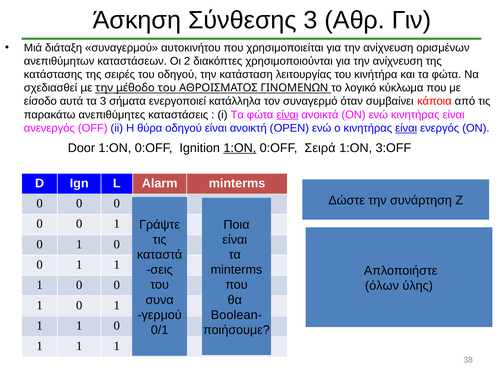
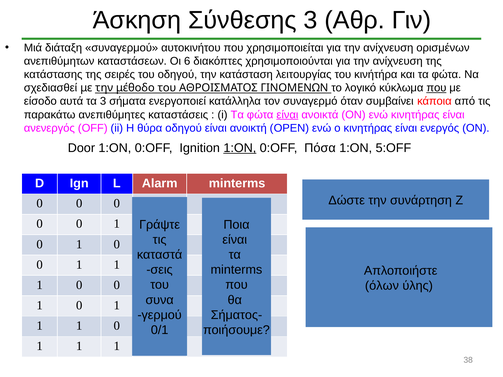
2: 2 -> 6 (187, 61)
που underline: none -> present (436, 88)
είναι underline: present -> none (406, 128)
Σειρά: Σειρά -> Πόσα (320, 148)
3:OFF: 3:OFF -> 5:OFF (393, 148)
Boolean-: Boolean- -> Σήματος- (236, 315)
